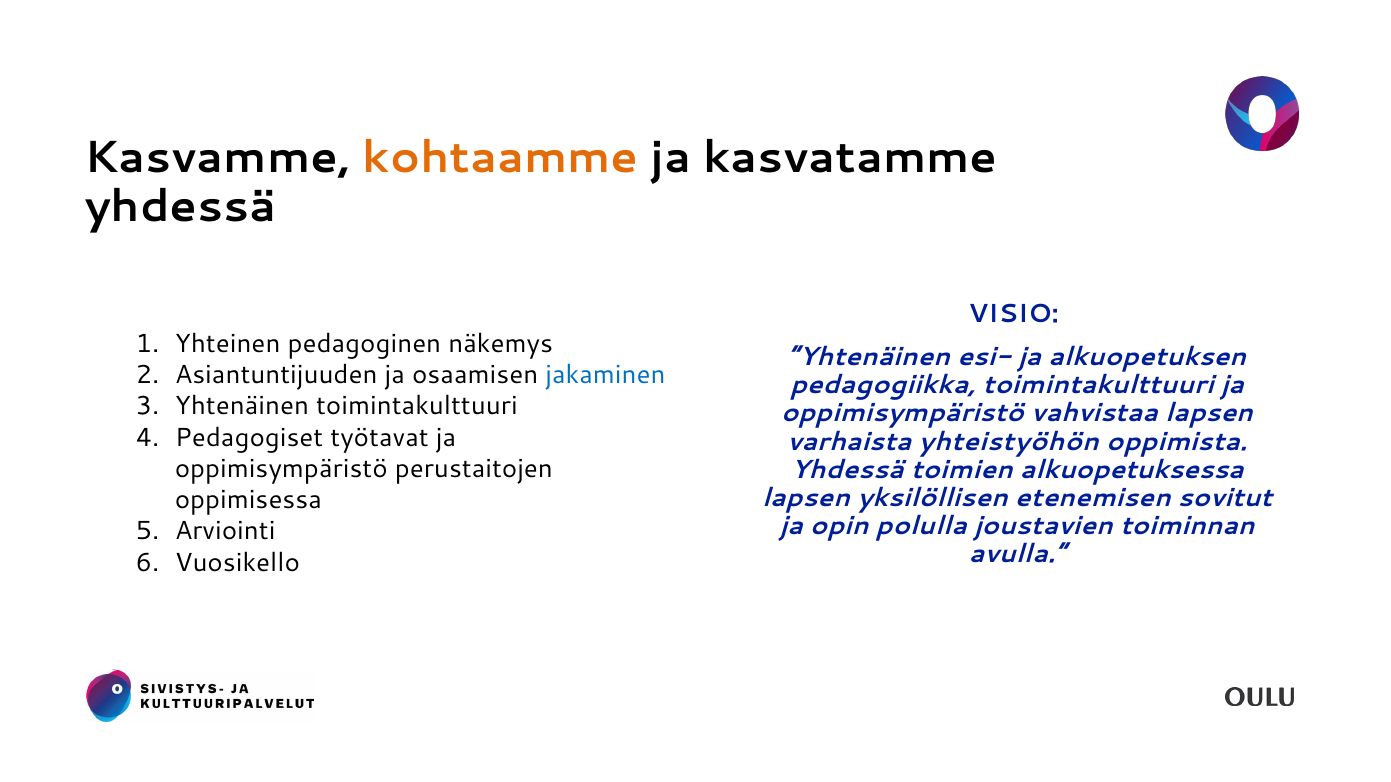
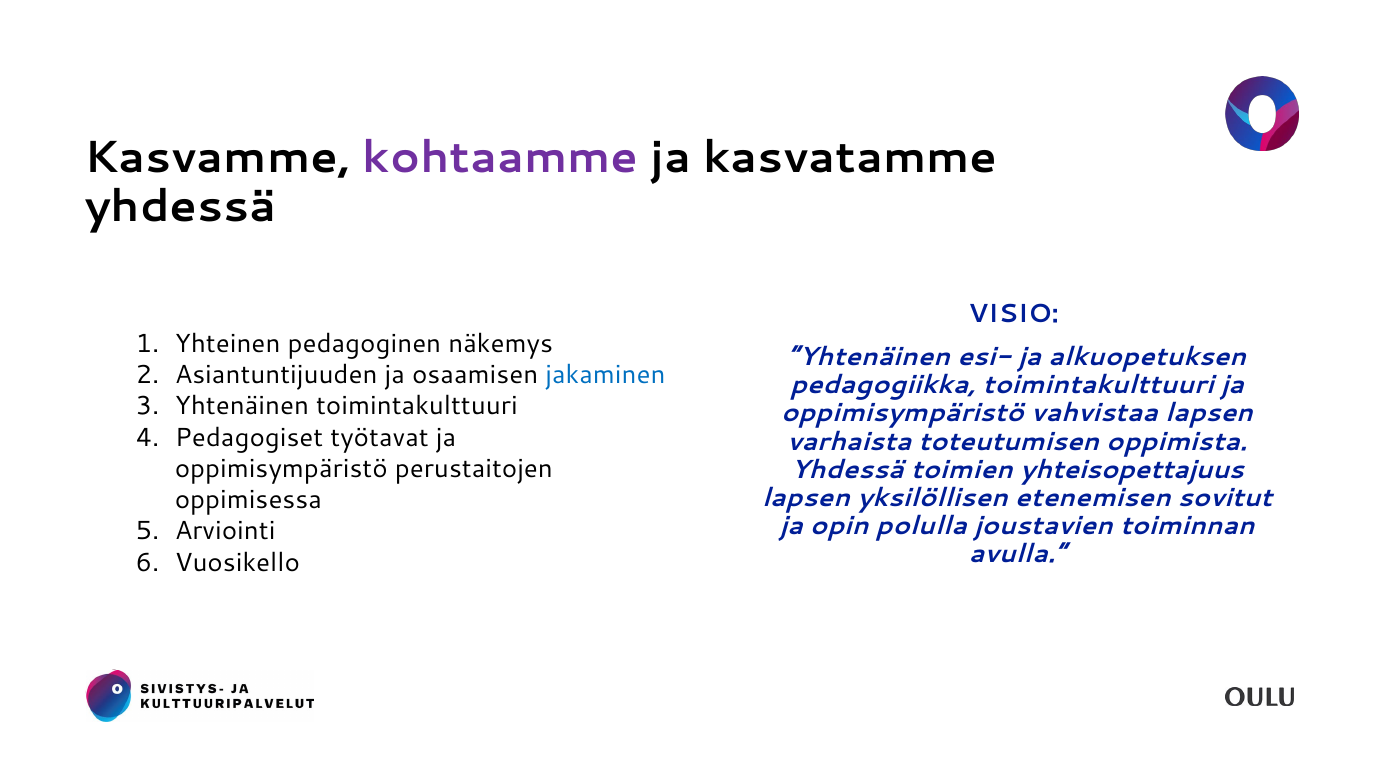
kohtaamme colour: orange -> purple (501, 158)
yhteistyöhön: yhteistyöhön -> toteutumisen (1009, 442)
alkuopetuksessa: alkuopetuksessa -> yhteisopettajuus (1132, 470)
